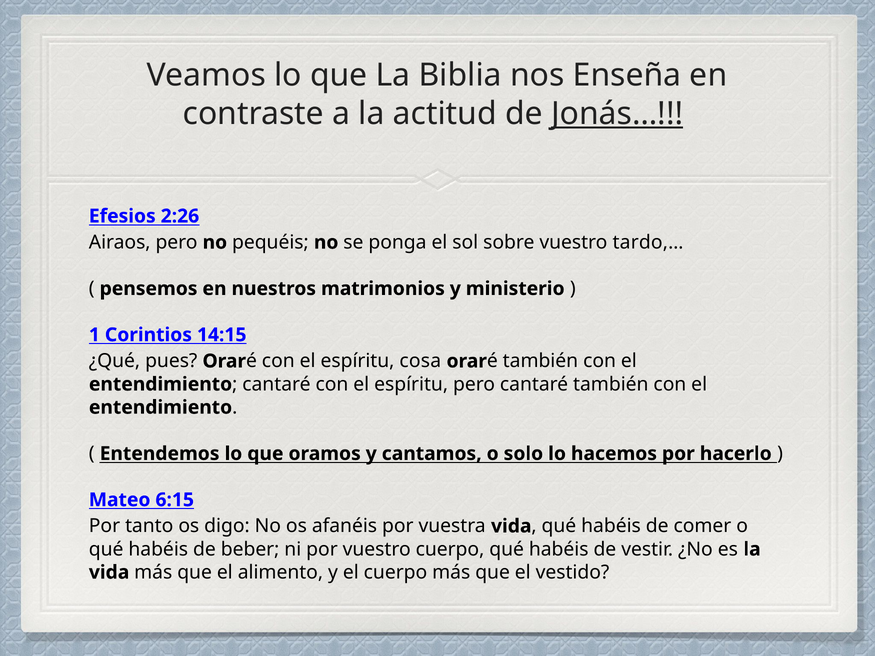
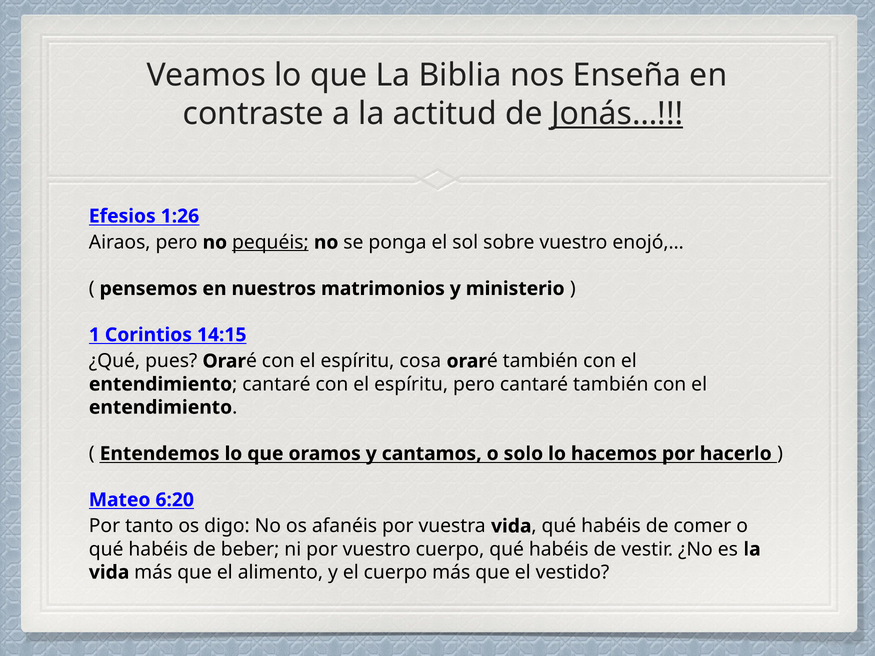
2:26: 2:26 -> 1:26 (180, 216)
pequéis underline: none -> present (270, 242)
tardo,…: tardo,… -> enojó,… (648, 242)
6:15: 6:15 -> 6:20 (175, 500)
